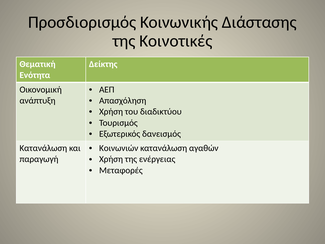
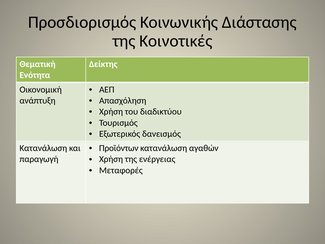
Κοινωνιών: Κοινωνιών -> Προϊόντων (119, 148)
